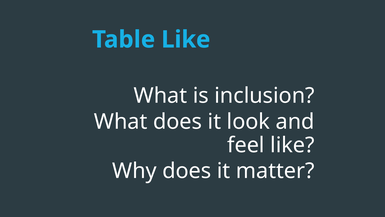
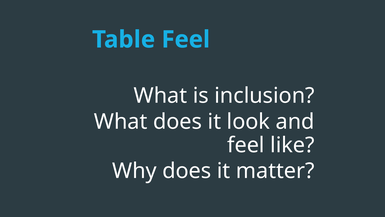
Table Like: Like -> Feel (186, 39)
